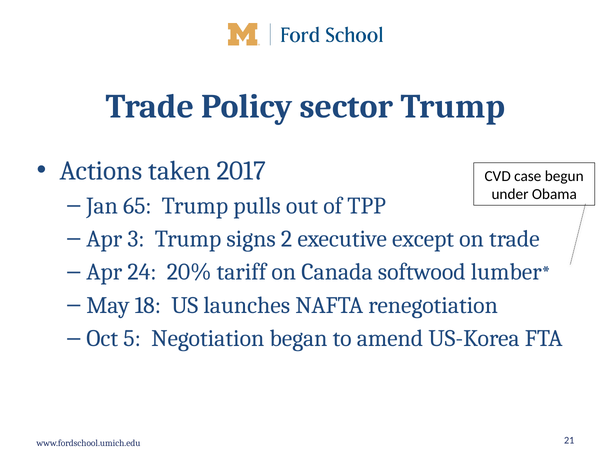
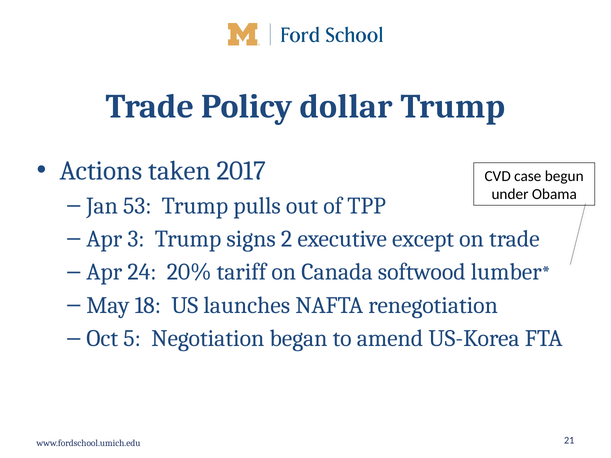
sector: sector -> dollar (346, 106)
65: 65 -> 53 (137, 206)
